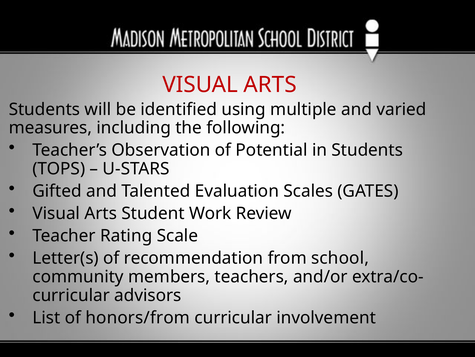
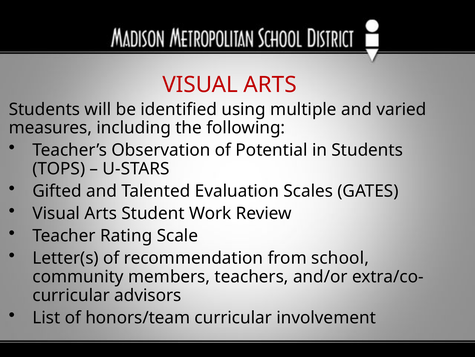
honors/from: honors/from -> honors/team (138, 317)
